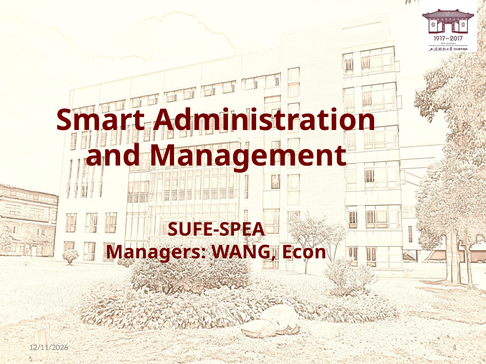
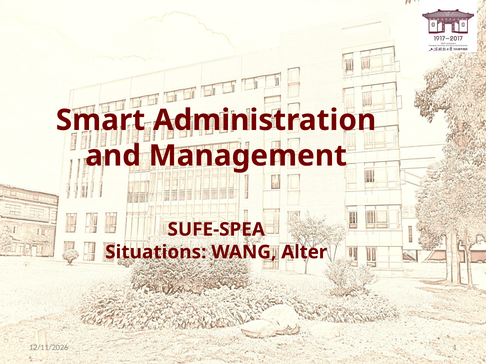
Managers: Managers -> Situations (156, 252)
Econ: Econ -> Alter (304, 252)
